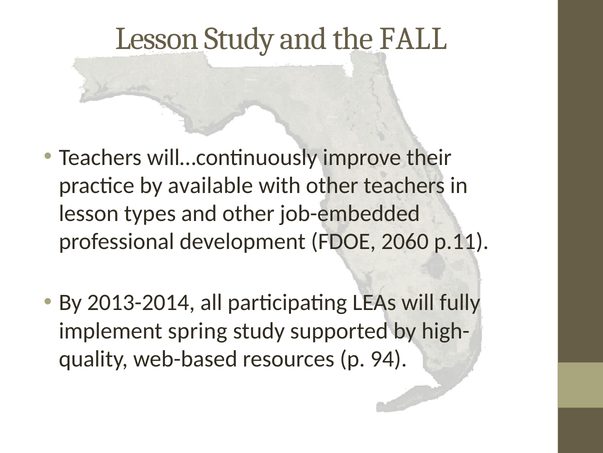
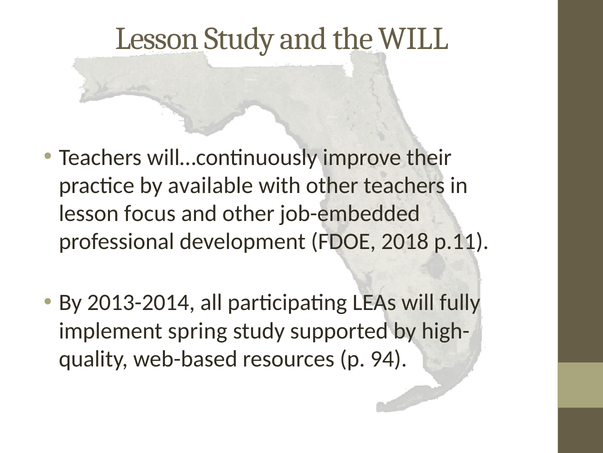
the FALL: FALL -> WILL (413, 39)
types: types -> focus (150, 213)
2060: 2060 -> 2018 (405, 241)
